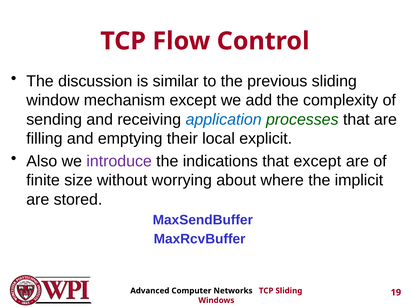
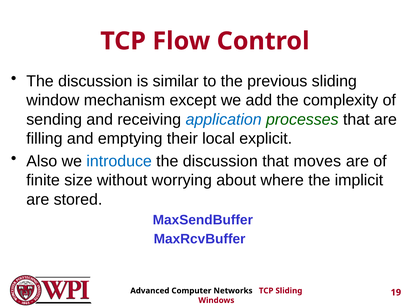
introduce colour: purple -> blue (119, 161)
indications: indications -> discussion (220, 161)
that except: except -> moves (317, 161)
